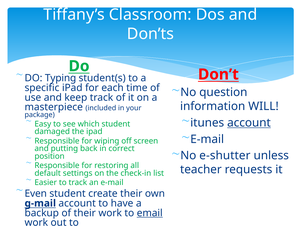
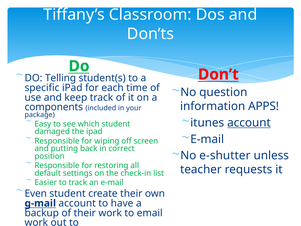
Typing: Typing -> Telling (61, 78)
WILL: WILL -> APPS (264, 106)
masterpiece: masterpiece -> components (54, 107)
email underline: present -> none (150, 213)
